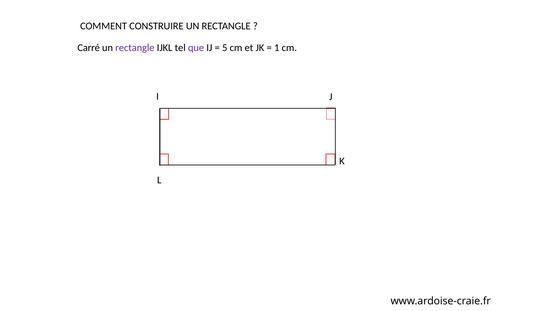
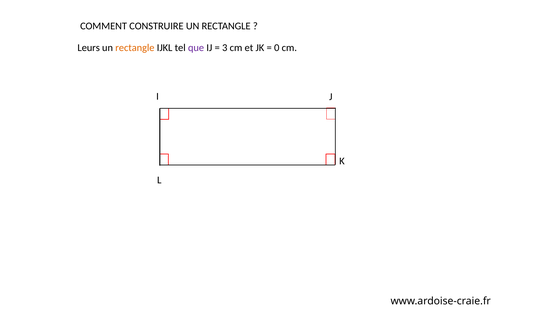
Carré: Carré -> Leurs (89, 48)
rectangle colour: purple -> orange (135, 48)
5: 5 -> 3 (225, 48)
1: 1 -> 0 (277, 48)
